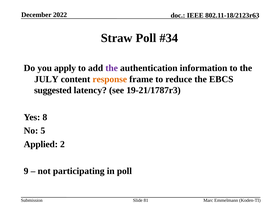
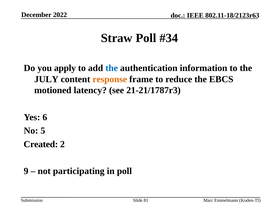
the colour: purple -> blue (112, 68)
suggested: suggested -> motioned (53, 90)
19-21/1787r3: 19-21/1787r3 -> 21-21/1787r3 (153, 90)
8: 8 -> 6 (45, 117)
Applied: Applied -> Created (41, 144)
